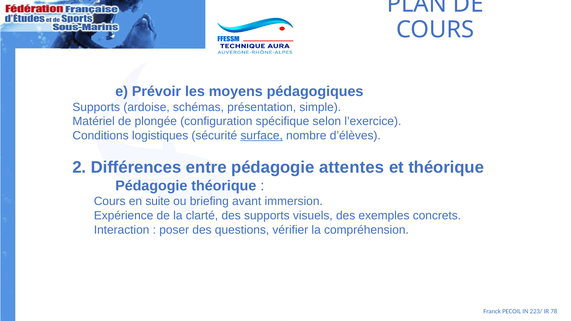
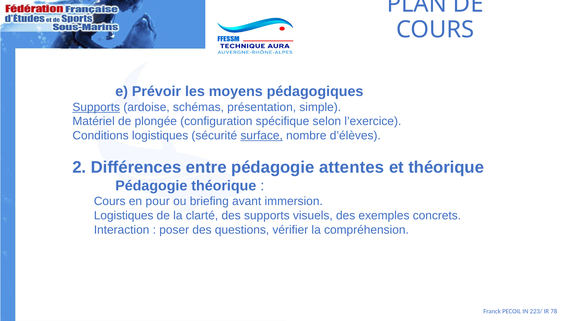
Supports underline: none -> present (96, 107)
suite: suite -> pour (158, 201)
Expérience: Expérience -> Logistiques (124, 216)
